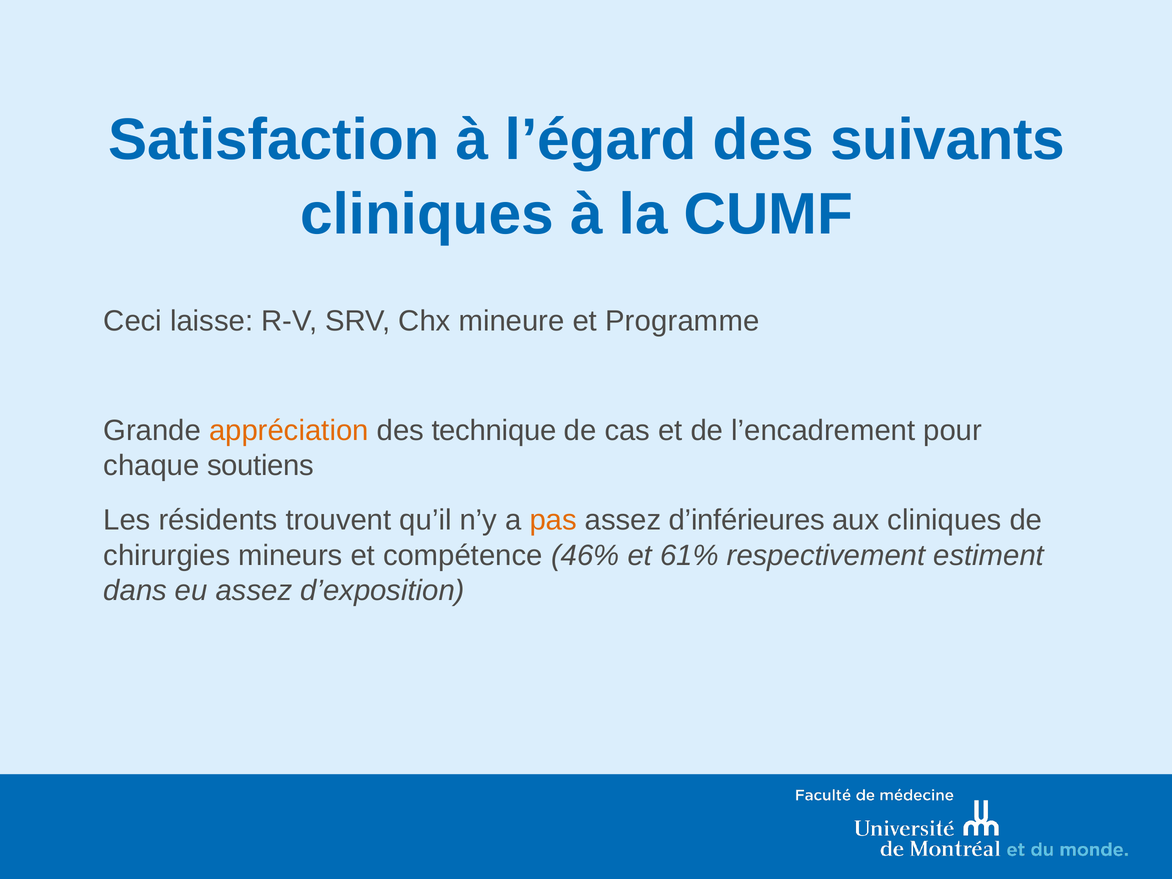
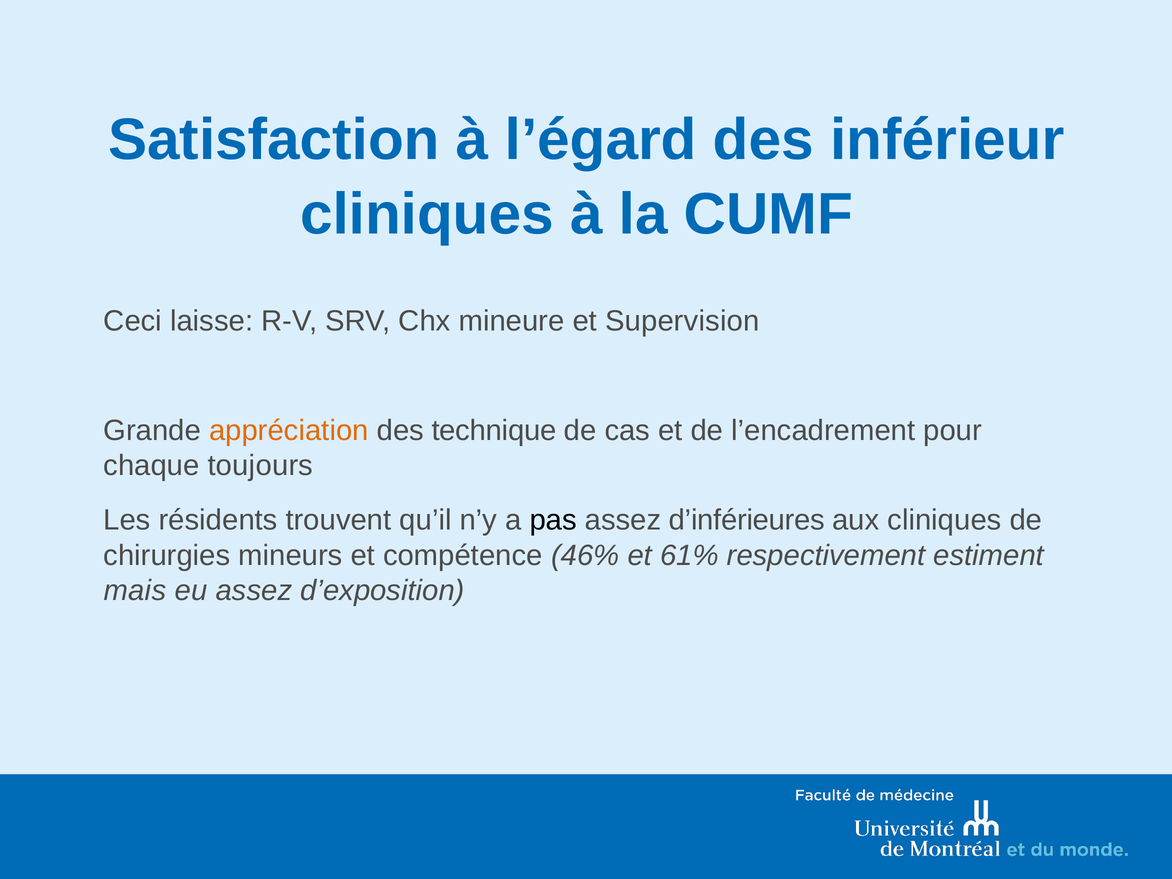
suivants: suivants -> inférieur (947, 140)
Programme: Programme -> Supervision (682, 321)
soutiens: soutiens -> toujours (260, 466)
pas colour: orange -> black (553, 520)
dans: dans -> mais (135, 591)
